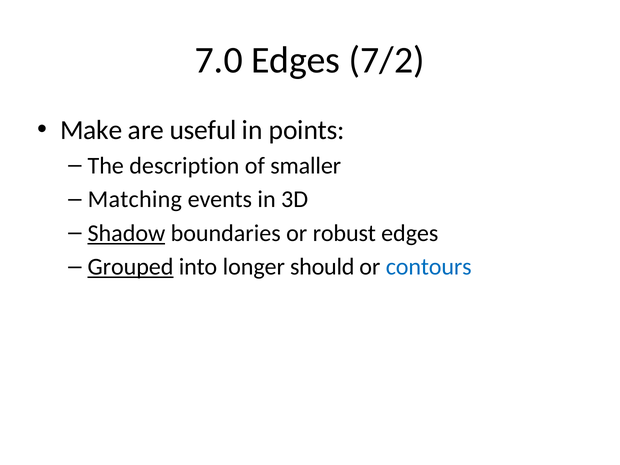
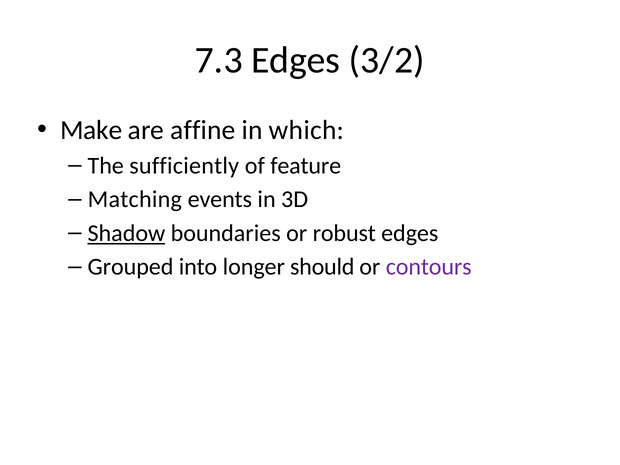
7.0: 7.0 -> 7.3 (219, 60)
7/2: 7/2 -> 3/2 (387, 60)
useful: useful -> affine (203, 130)
points: points -> which (307, 130)
description: description -> sufficiently (184, 166)
smaller: smaller -> feature (306, 166)
Grouped underline: present -> none (131, 267)
contours colour: blue -> purple (429, 267)
